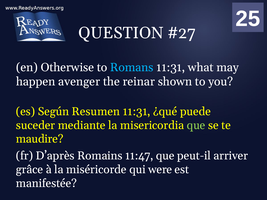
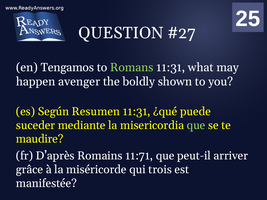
Otherwise: Otherwise -> Tengamos (67, 68)
Romans colour: light blue -> light green (132, 68)
reinar: reinar -> boldly (139, 82)
11:47: 11:47 -> 11:71 (139, 156)
were: were -> trois (160, 170)
